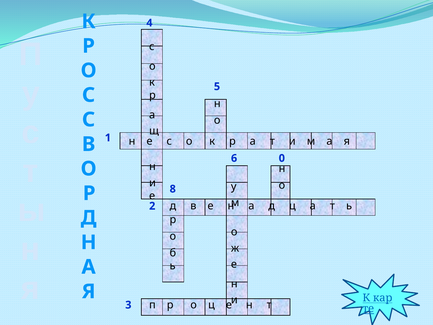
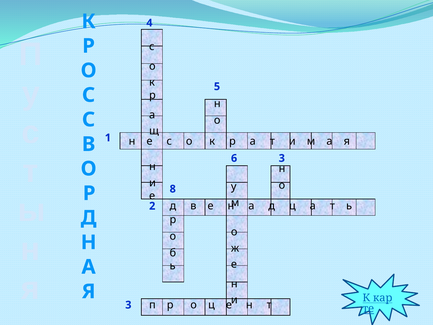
6 0: 0 -> 3 (282, 158)
